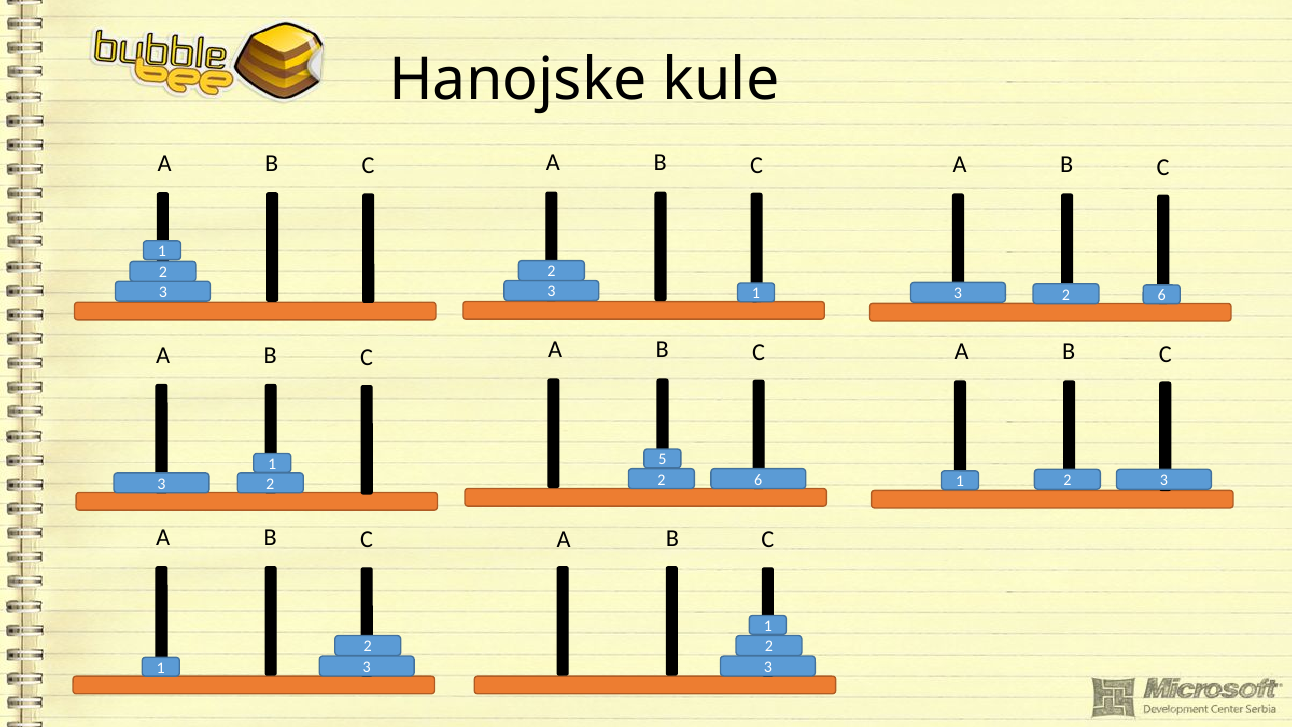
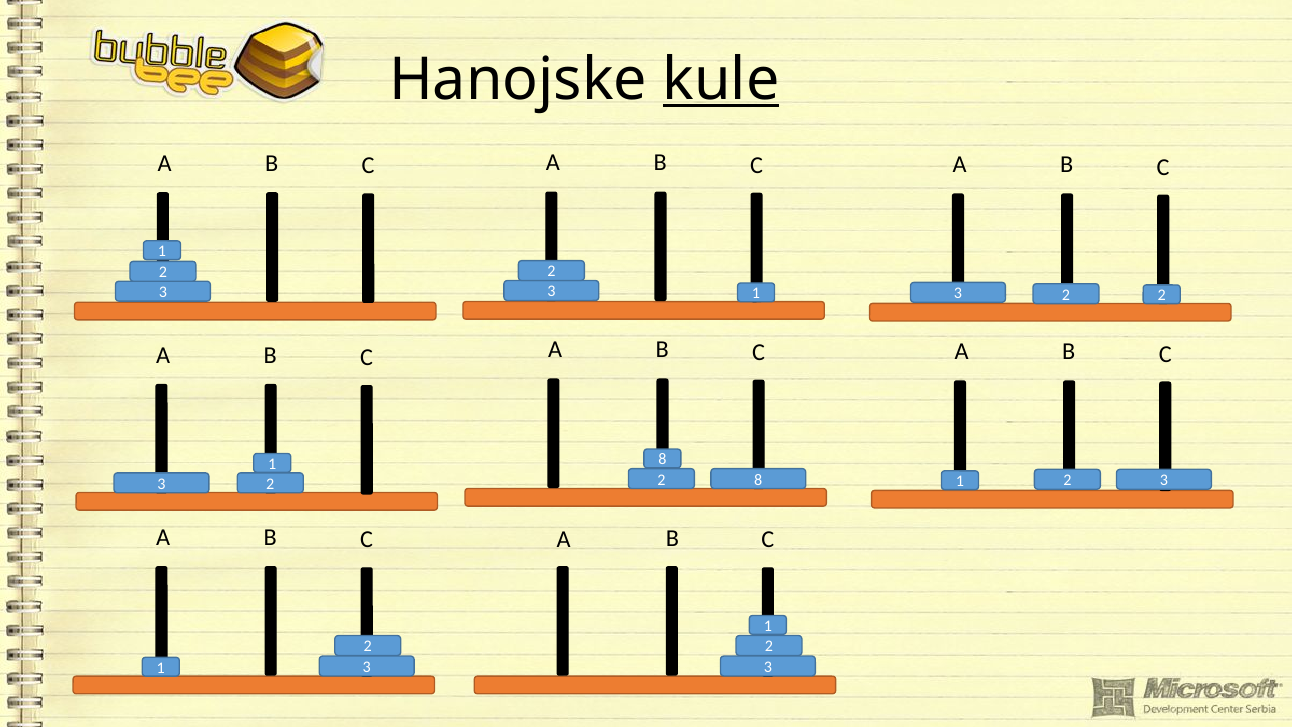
kule underline: none -> present (721, 80)
1 6: 6 -> 2 (1162, 295)
1 5: 5 -> 8 (662, 459)
2 6: 6 -> 8 (758, 480)
